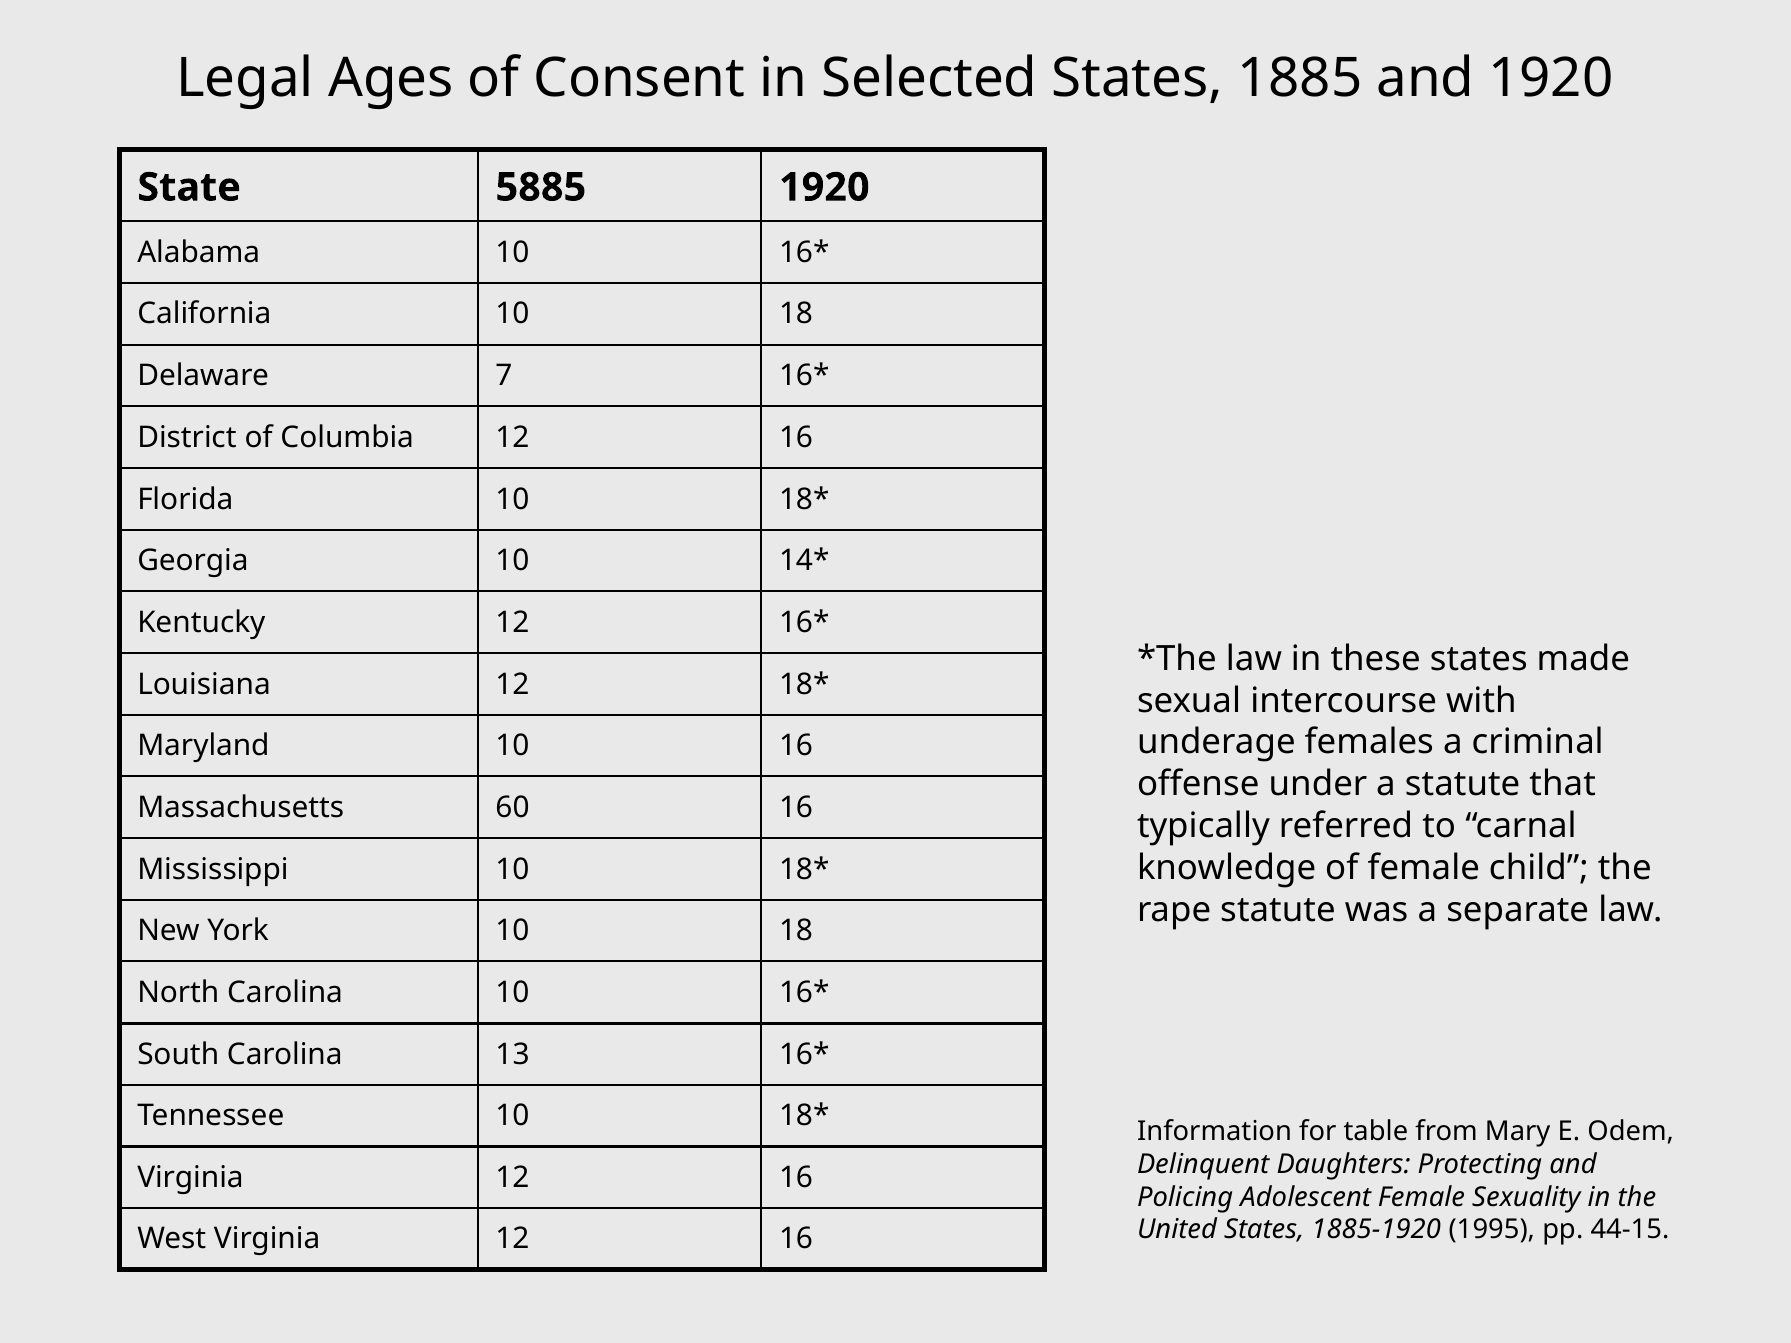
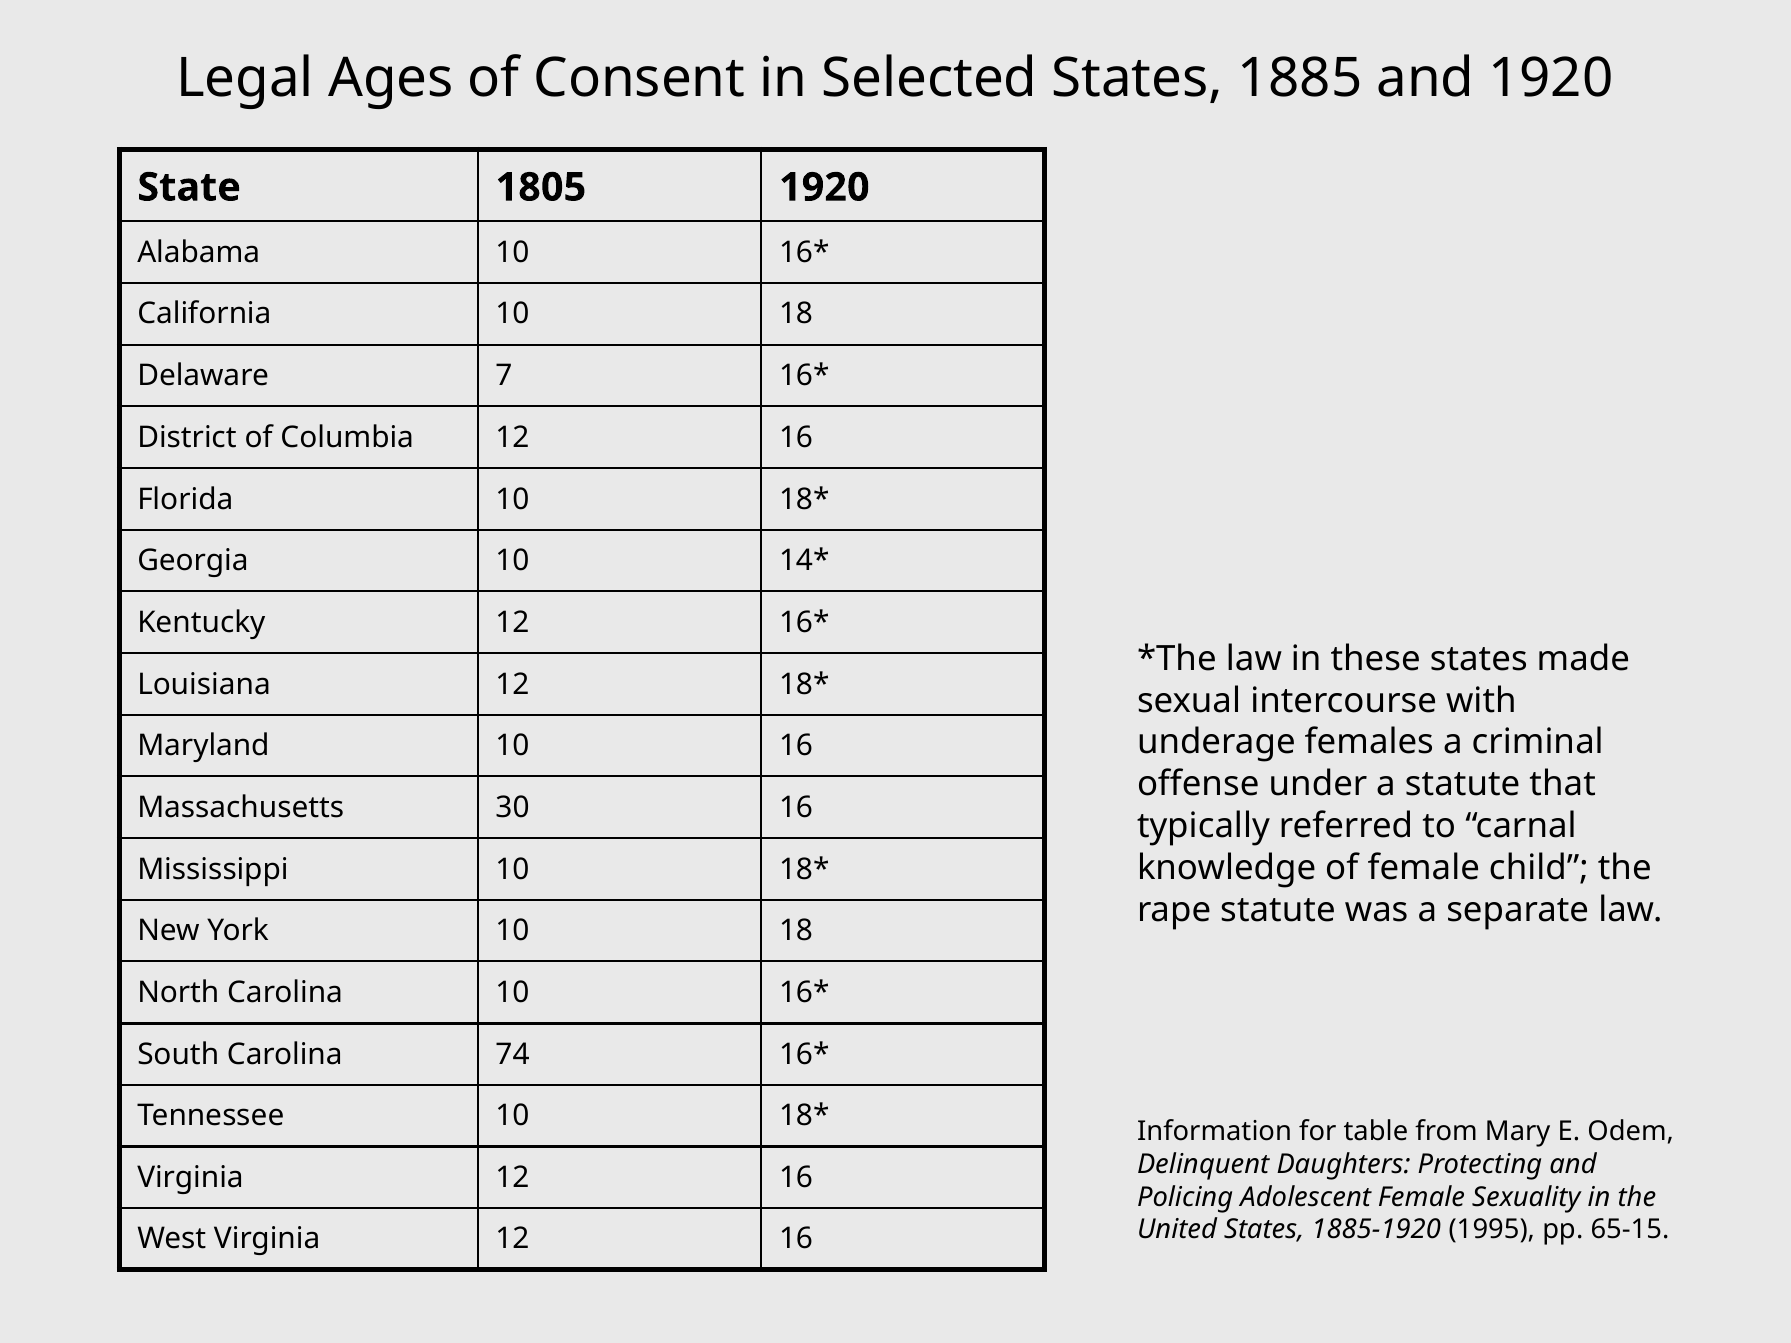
5885: 5885 -> 1805 (541, 187)
60: 60 -> 30 (513, 807)
13: 13 -> 74 (513, 1055)
44-15: 44-15 -> 65-15 (1630, 1230)
